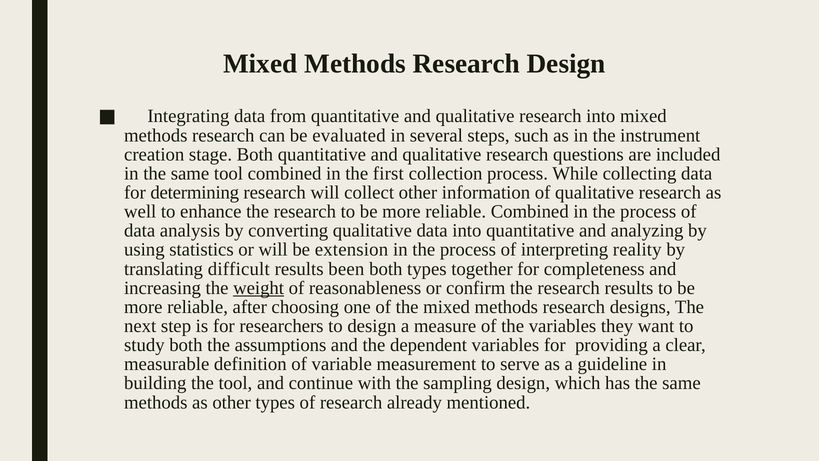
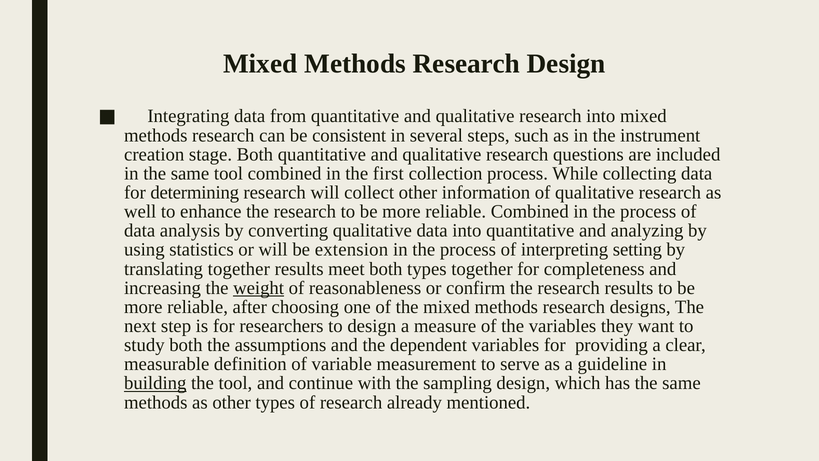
evaluated: evaluated -> consistent (349, 135)
reality: reality -> setting (637, 250)
translating difficult: difficult -> together (239, 269)
been: been -> meet (346, 269)
building underline: none -> present (155, 383)
